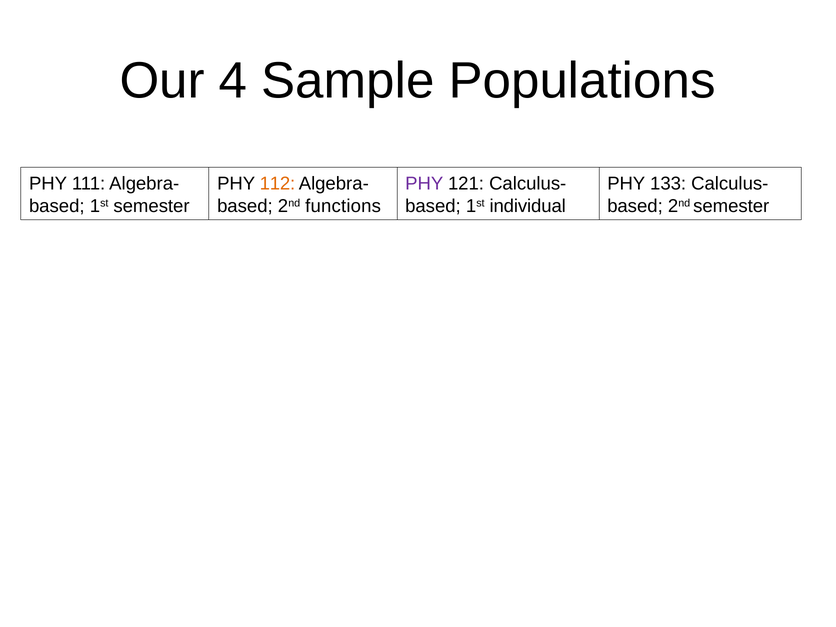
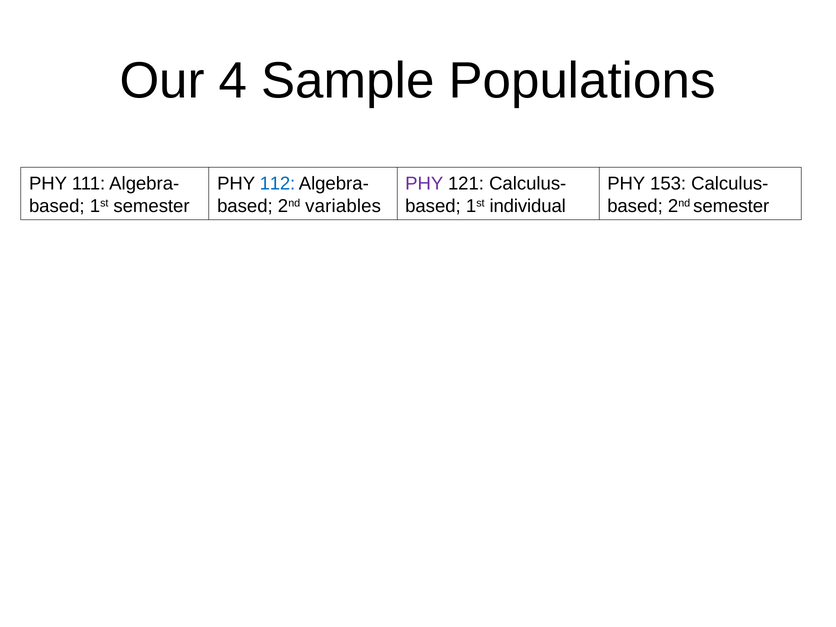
112 colour: orange -> blue (277, 184)
133: 133 -> 153 (668, 184)
functions: functions -> variables (343, 206)
